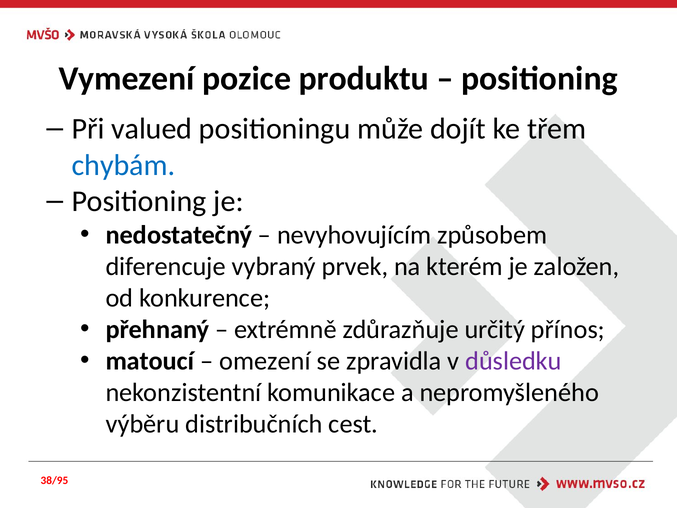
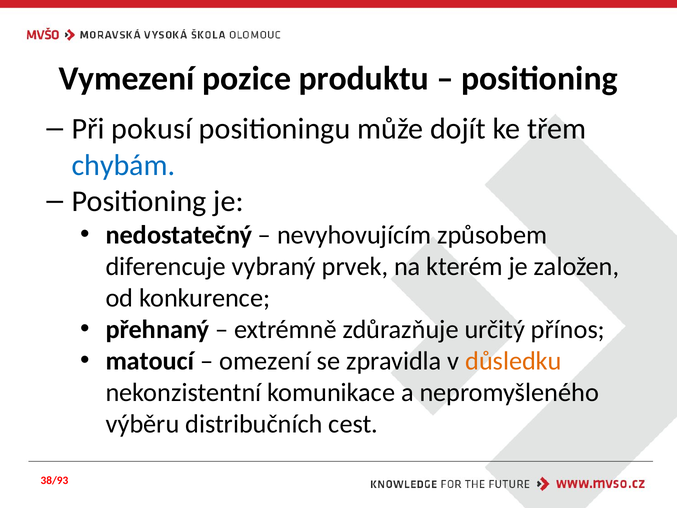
valued: valued -> pokusí (152, 129)
důsledku colour: purple -> orange (513, 361)
38/95: 38/95 -> 38/93 (54, 480)
